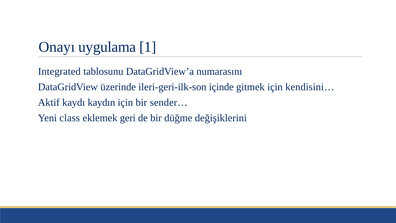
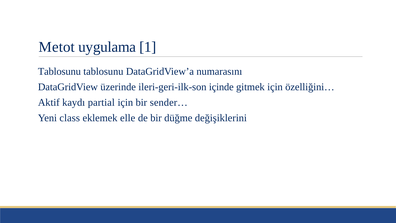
Onayı: Onayı -> Metot (57, 47)
Integrated: Integrated -> Tablosunu (59, 71)
kendisini…: kendisini… -> özelliğini… (310, 87)
kaydın: kaydın -> partial (101, 102)
geri: geri -> elle (128, 118)
